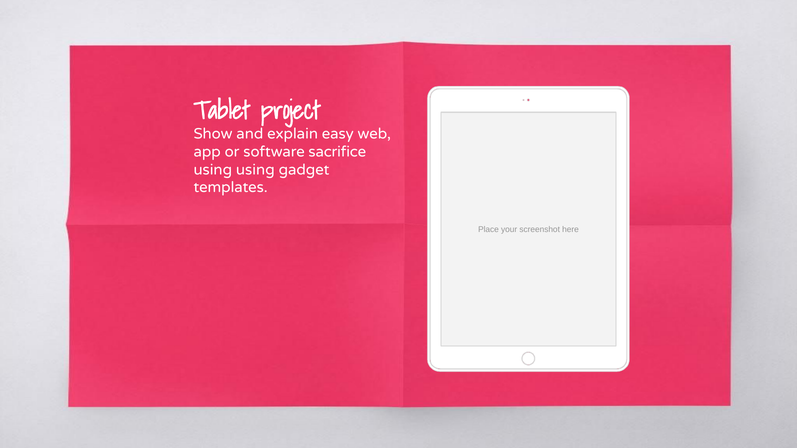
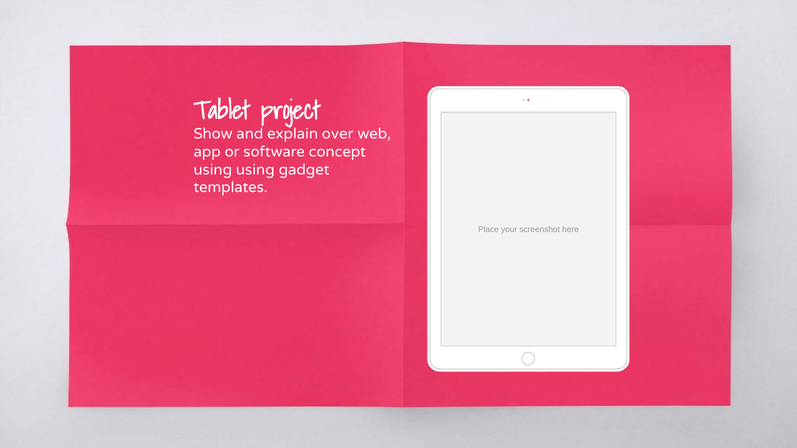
easy: easy -> over (338, 134)
sacrifice: sacrifice -> concept (337, 152)
